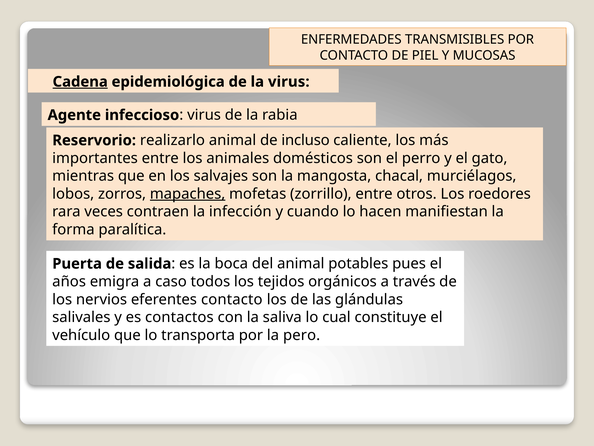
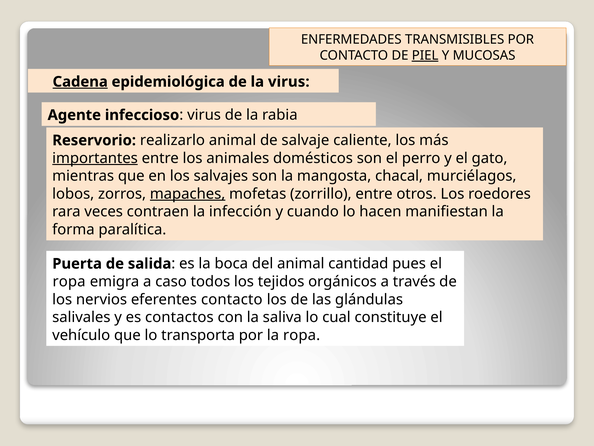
PIEL underline: none -> present (425, 55)
incluso: incluso -> salvaje (305, 140)
importantes underline: none -> present (95, 158)
potables: potables -> cantidad (358, 263)
años: años -> ropa (69, 281)
la pero: pero -> ropa (302, 335)
